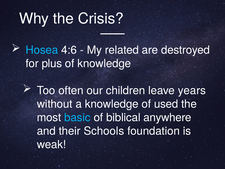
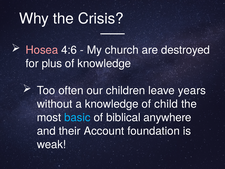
Hosea colour: light blue -> pink (42, 50)
related: related -> church (122, 50)
used: used -> child (166, 104)
Schools: Schools -> Account (104, 131)
